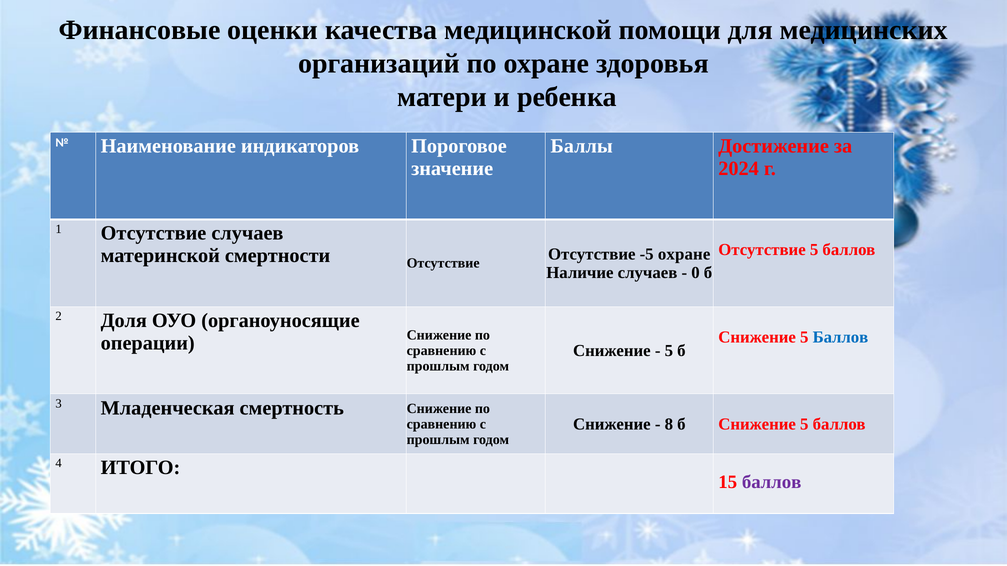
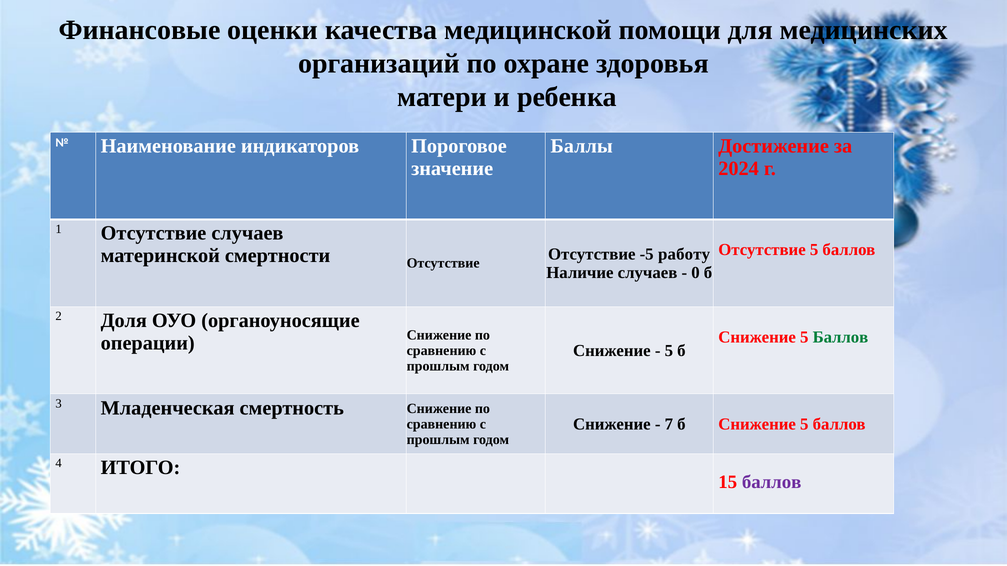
-5 охране: охране -> работу (684, 254)
Баллов colour: blue -> green (840, 337)
8: 8 -> 7 (669, 425)
